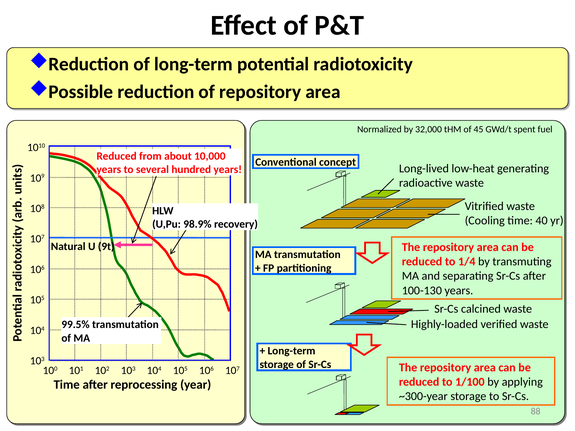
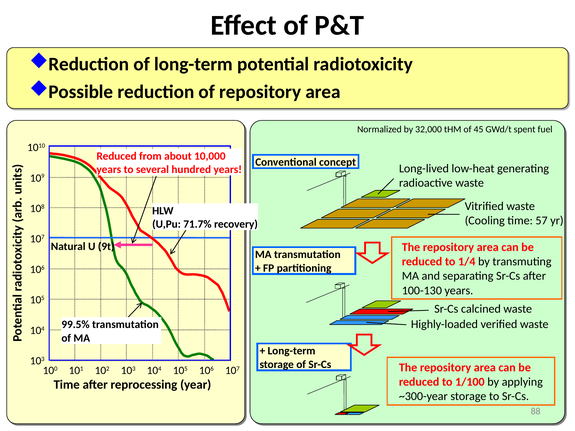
40: 40 -> 57 (542, 221)
98.9%: 98.9% -> 71.7% (197, 224)
